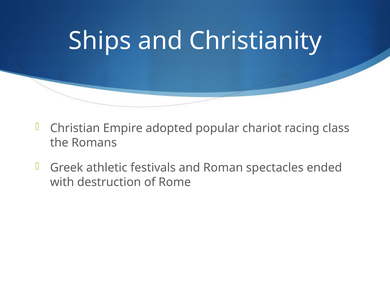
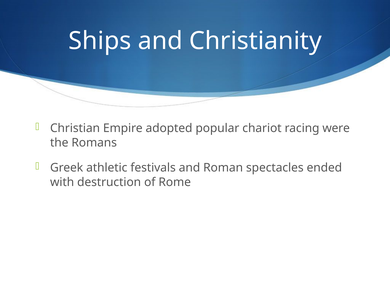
class: class -> were (336, 128)
